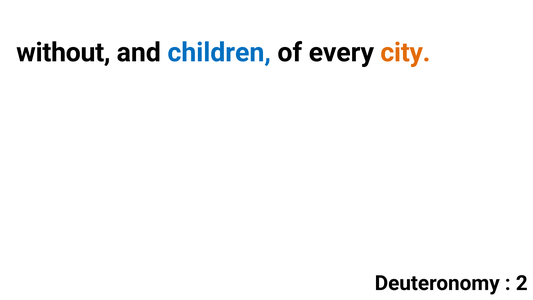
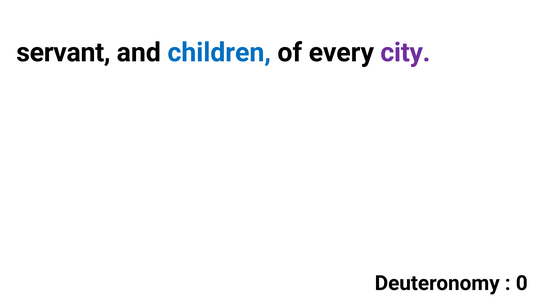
without: without -> servant (63, 52)
city colour: orange -> purple (405, 52)
2: 2 -> 0 (522, 283)
